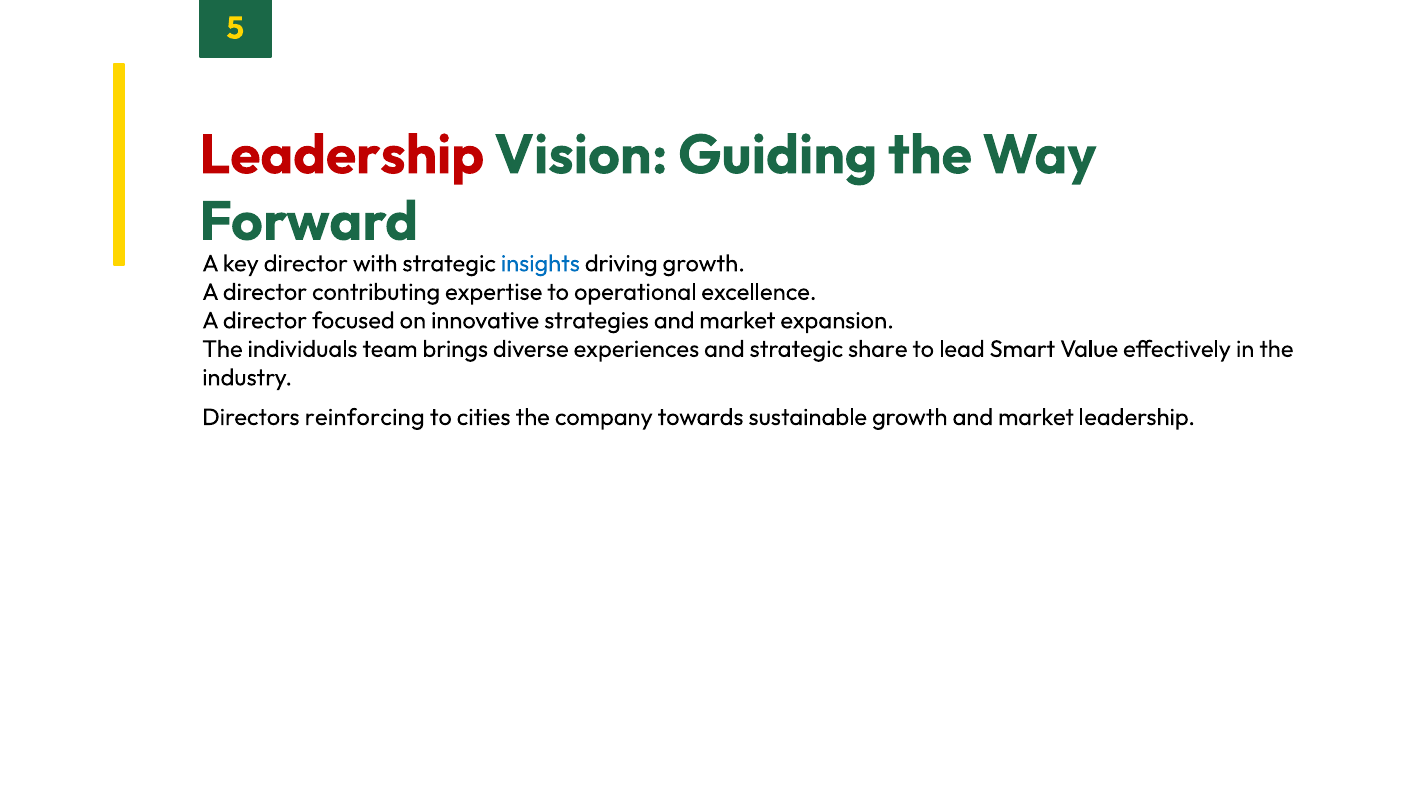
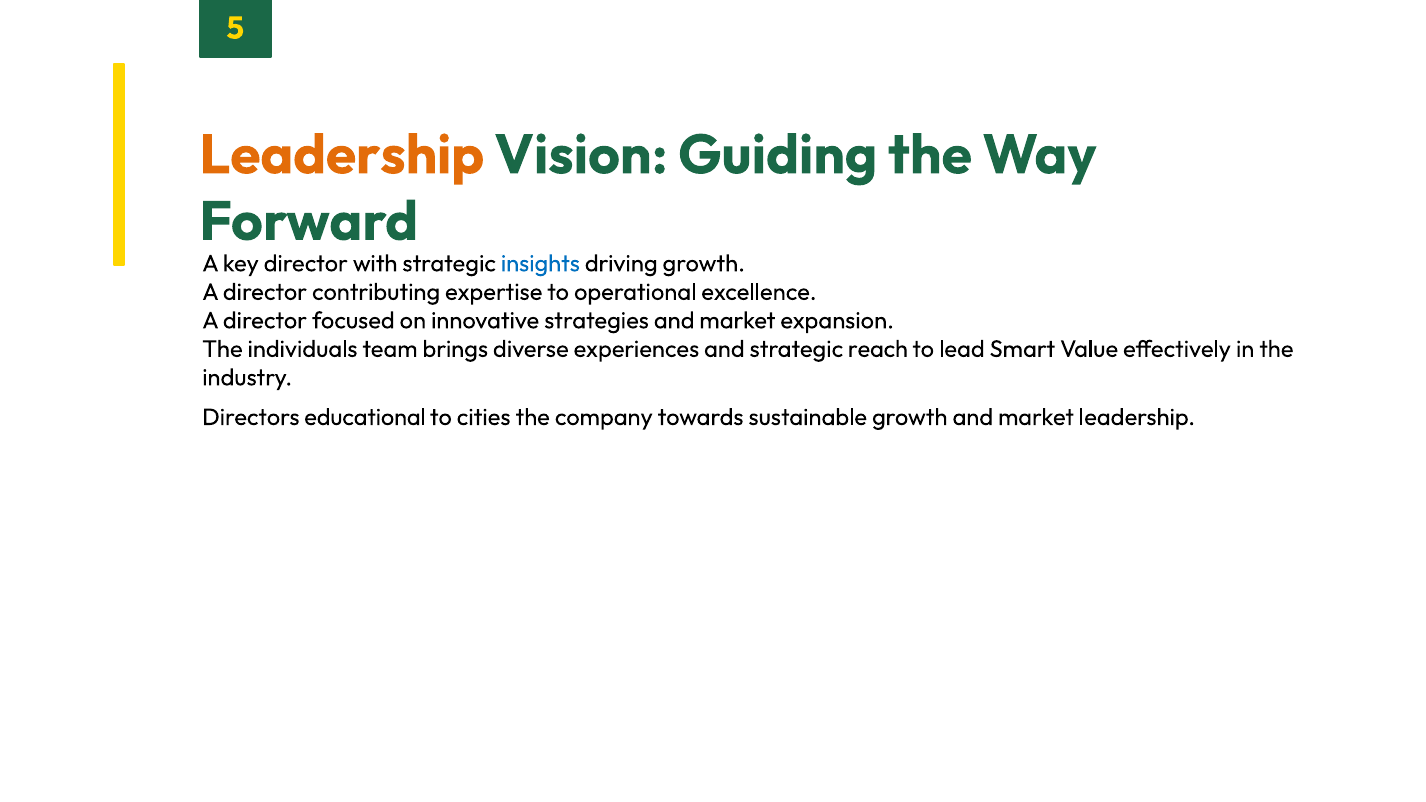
Leadership colour: red -> orange (342, 155)
share: share -> reach (878, 349)
reinforcing: reinforcing -> educational (365, 417)
